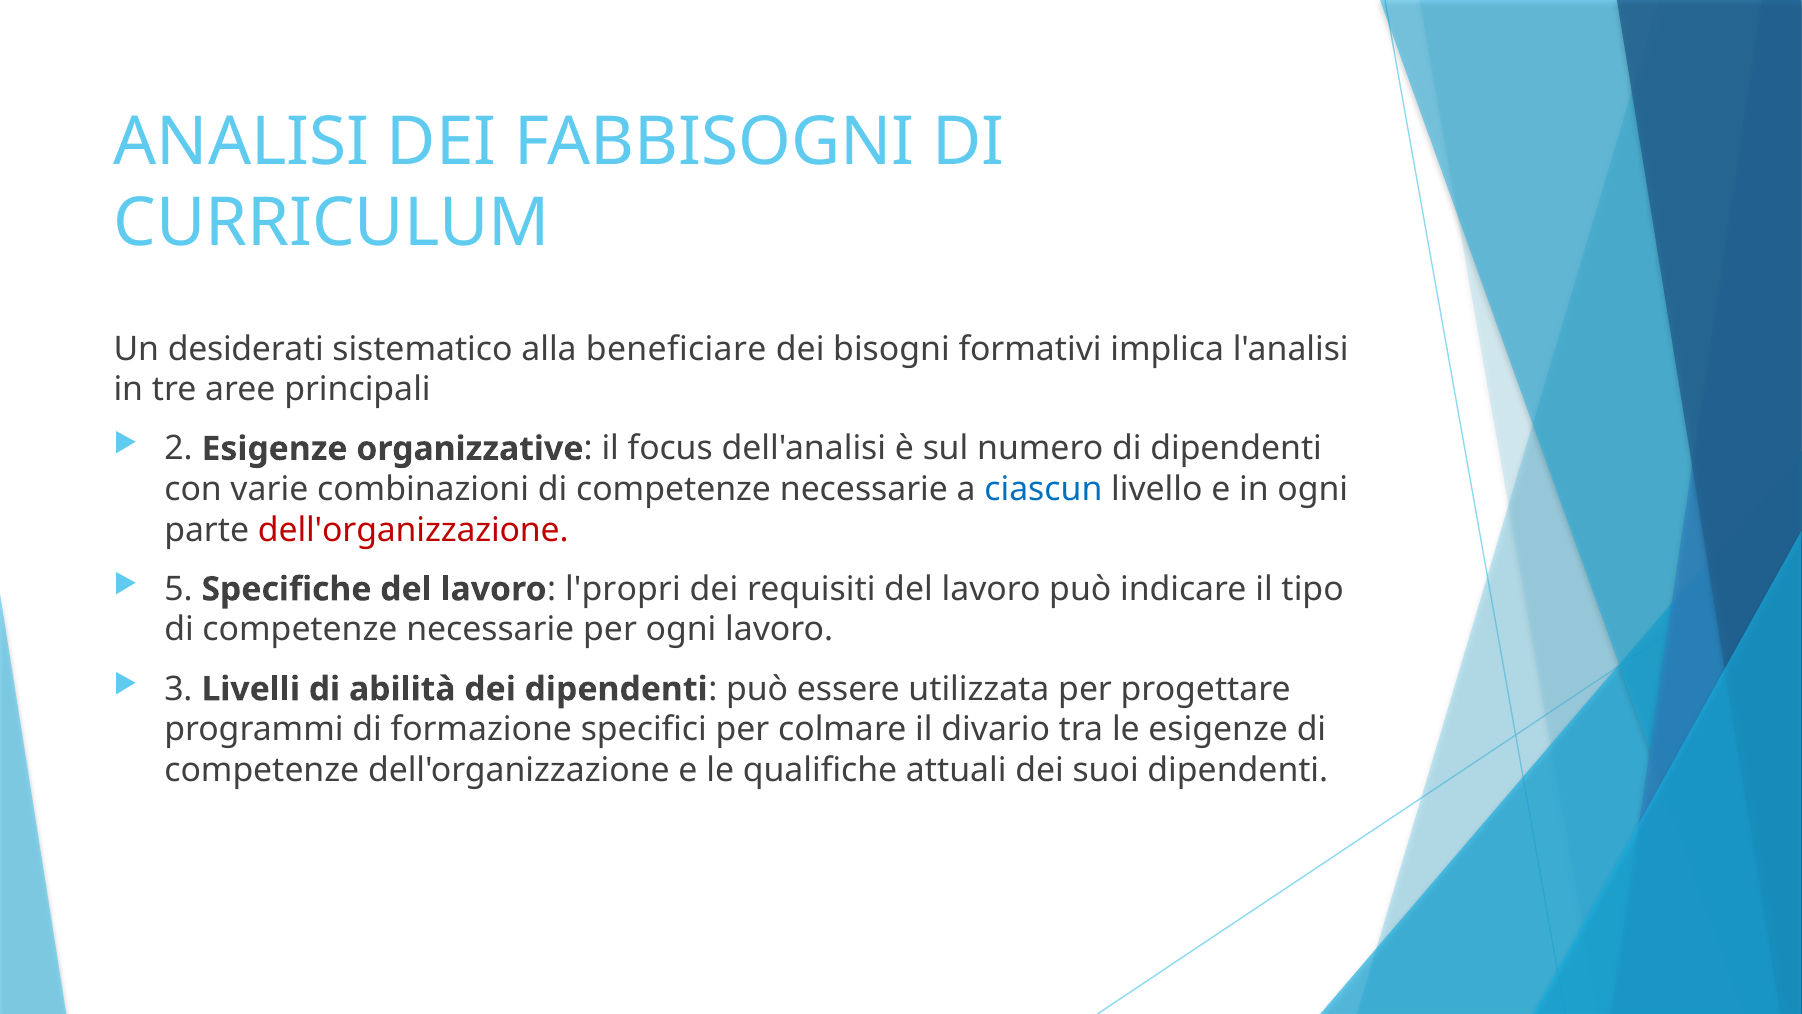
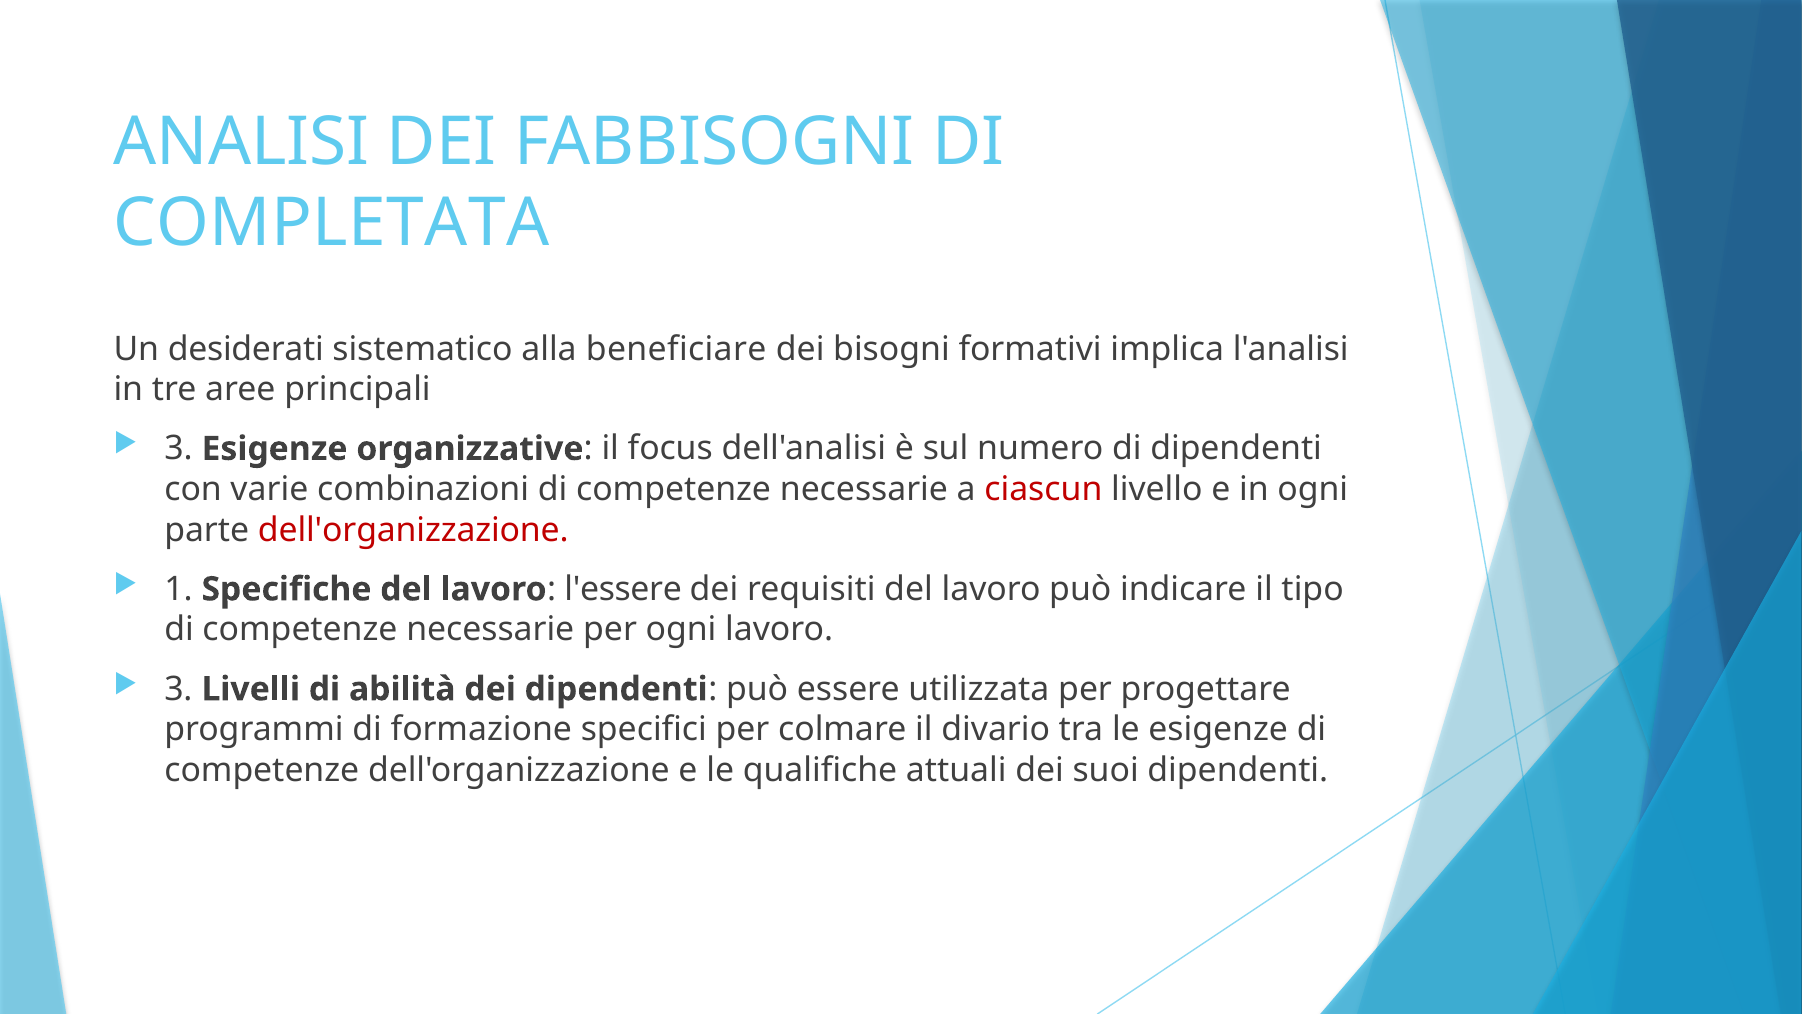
CURRICULUM: CURRICULUM -> COMPLETATA (332, 223)
2: 2 -> 3 (178, 449)
ciascun colour: blue -> red (1043, 489)
5: 5 -> 1 (178, 589)
l'propri: l'propri -> l'essere (623, 589)
